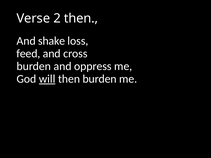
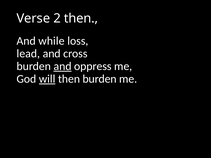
shake: shake -> while (51, 41)
feed: feed -> lead (28, 54)
and underline: none -> present (63, 66)
